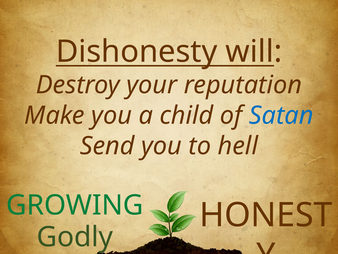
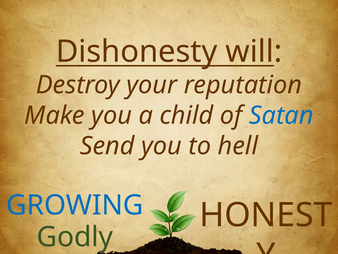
GROWING colour: green -> blue (75, 205)
